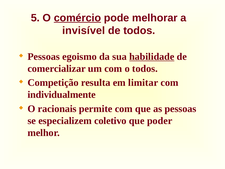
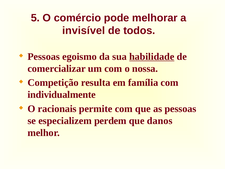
comércio underline: present -> none (77, 18)
o todos: todos -> nossa (145, 69)
limitar: limitar -> família (143, 83)
coletivo: coletivo -> perdem (110, 121)
poder: poder -> danos (160, 121)
